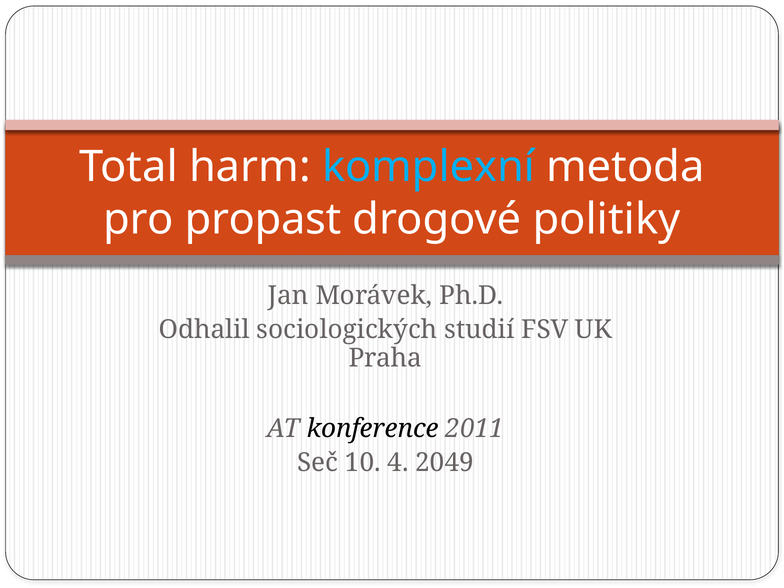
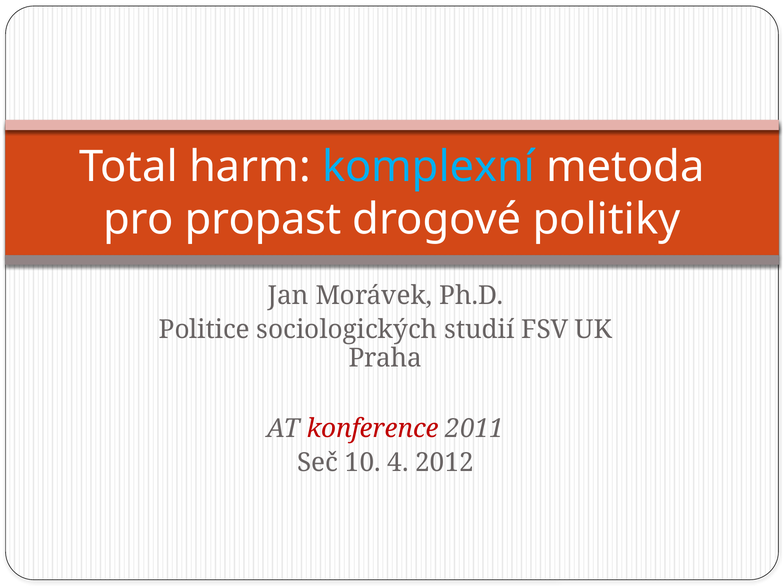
Odhalil: Odhalil -> Politice (204, 330)
konference colour: black -> red (373, 429)
2049: 2049 -> 2012 (445, 463)
